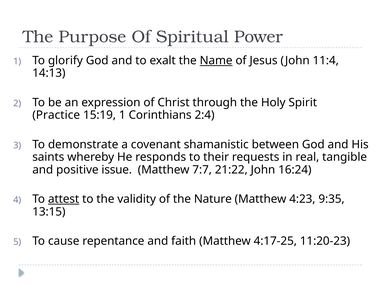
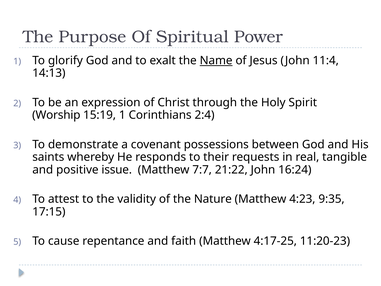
Practice: Practice -> Worship (56, 115)
shamanistic: shamanistic -> possessions (216, 144)
attest underline: present -> none (64, 199)
13:15: 13:15 -> 17:15 (49, 211)
